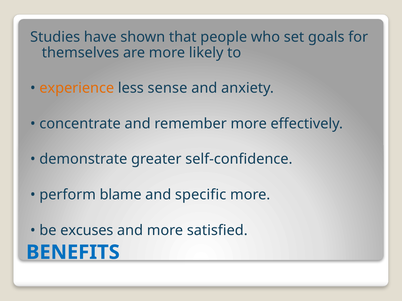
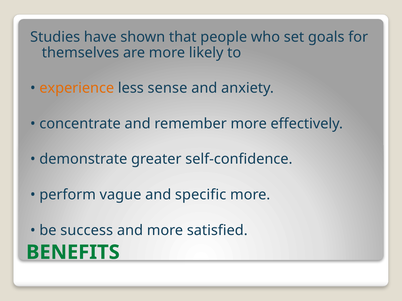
blame: blame -> vague (121, 195)
excuses: excuses -> success (87, 231)
BENEFITS colour: blue -> green (73, 253)
